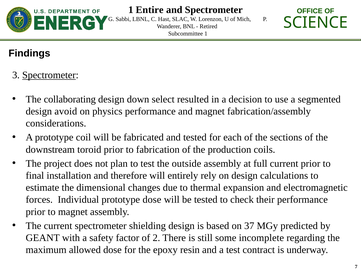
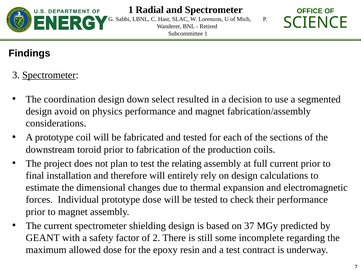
Entire: Entire -> Radial (150, 10)
collaborating: collaborating -> coordination (70, 99)
outside: outside -> relating (187, 163)
